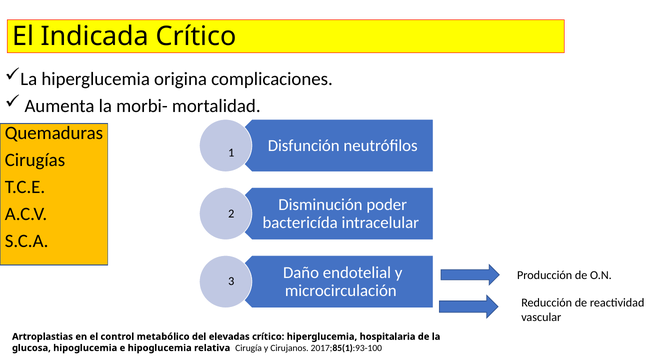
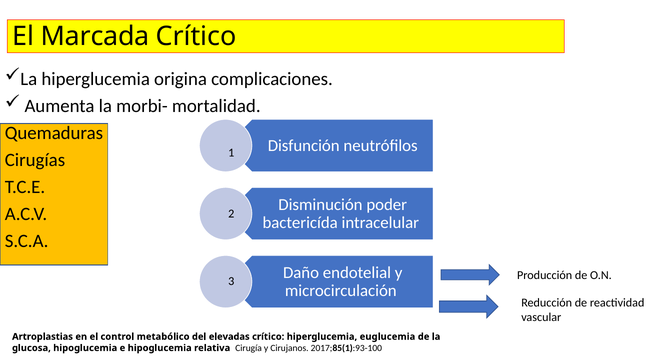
Indicada: Indicada -> Marcada (95, 36)
hospitalaria: hospitalaria -> euglucemia (387, 337)
